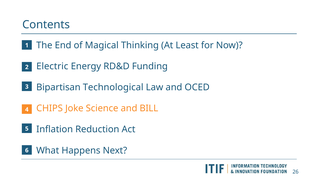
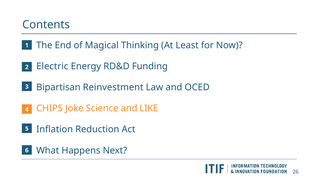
Technological: Technological -> Reinvestment (113, 87)
BILL: BILL -> LIKE (149, 108)
